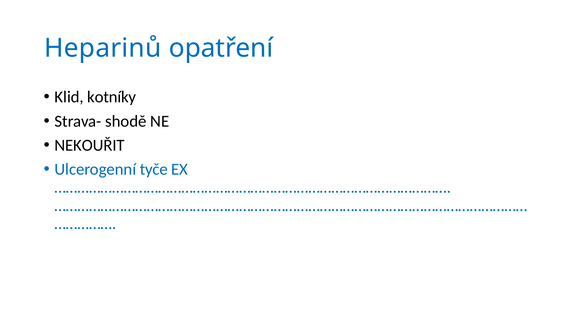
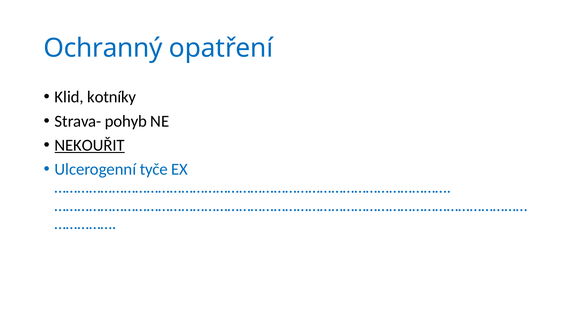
Heparinů: Heparinů -> Ochranný (103, 48)
shodě: shodě -> pohyb (126, 121)
NEKOUŘIT underline: none -> present (90, 145)
